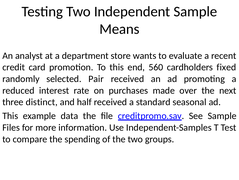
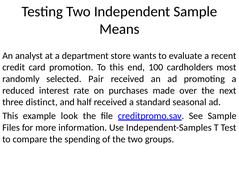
560: 560 -> 100 (156, 67)
fixed: fixed -> most (226, 67)
data: data -> look (69, 115)
